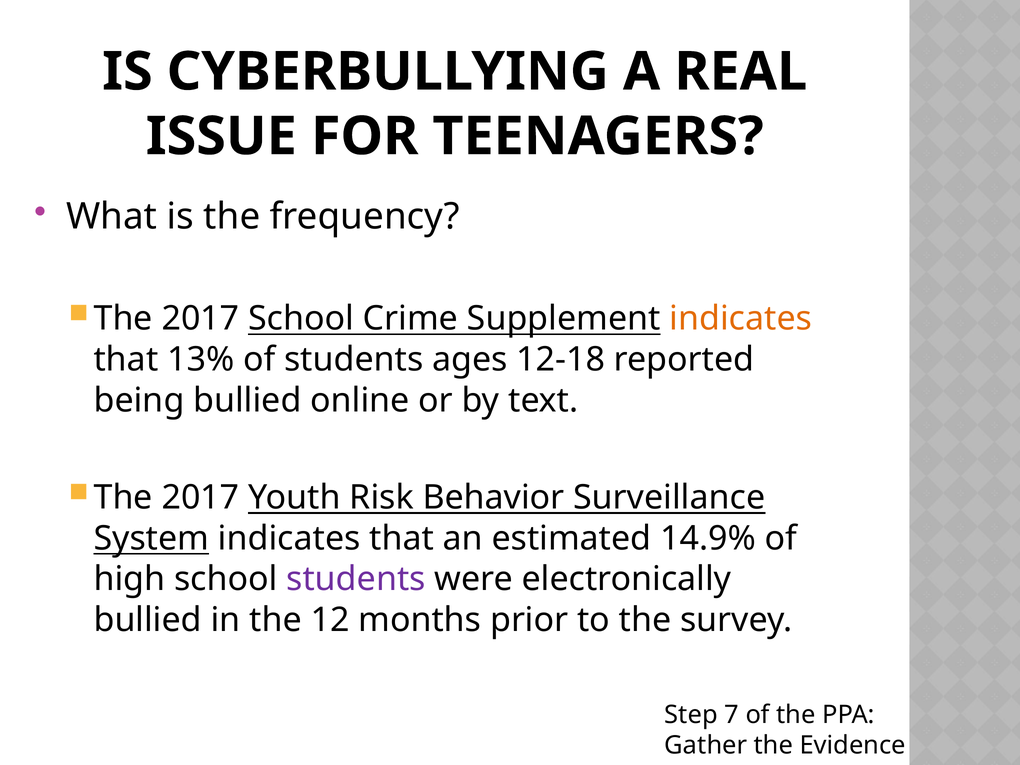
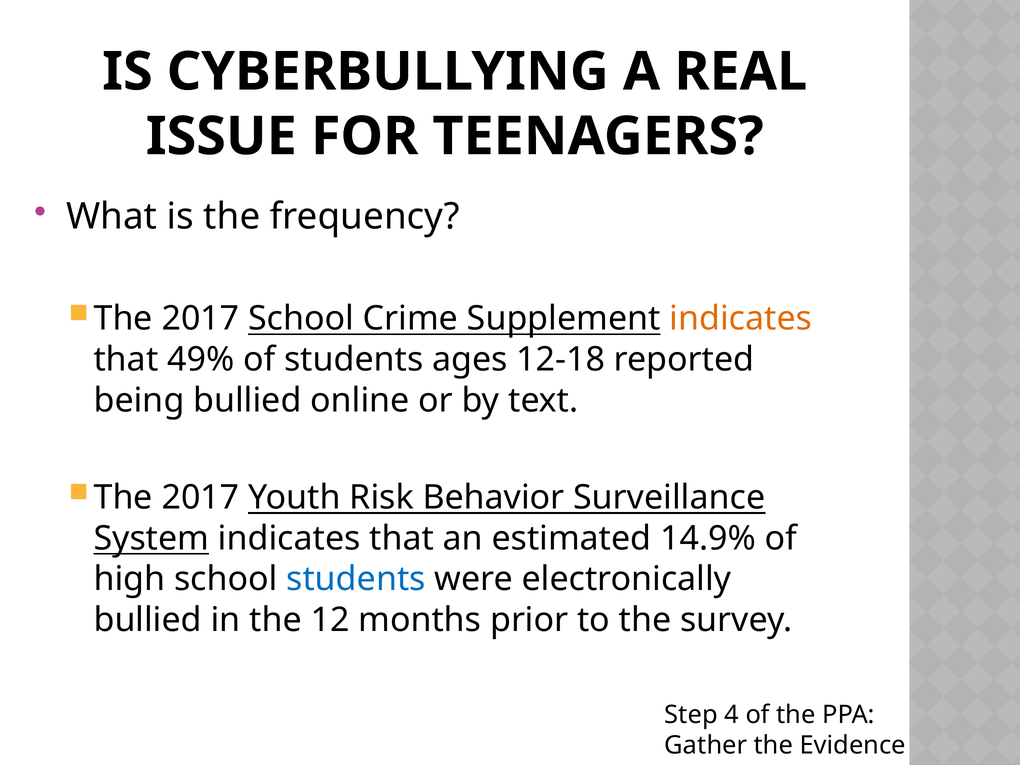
13%: 13% -> 49% (201, 360)
students colour: purple -> blue (356, 579)
7: 7 -> 4 (732, 715)
